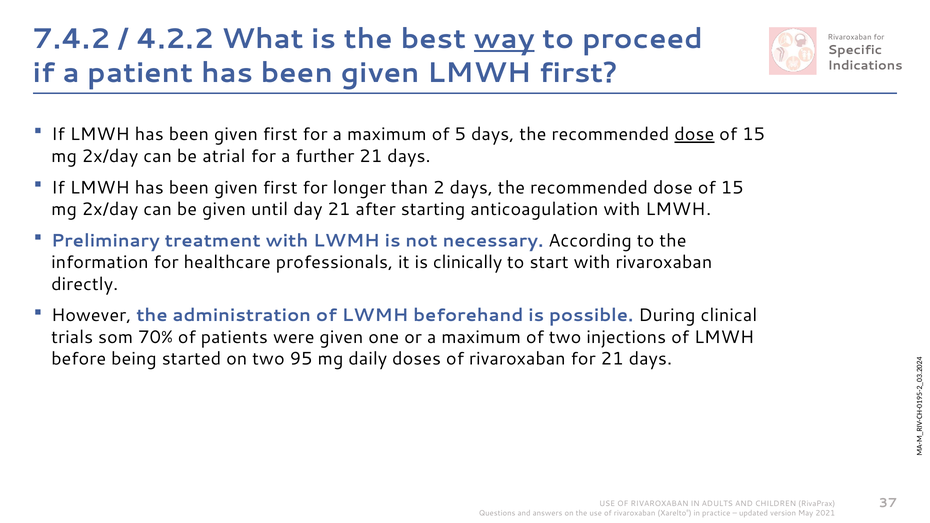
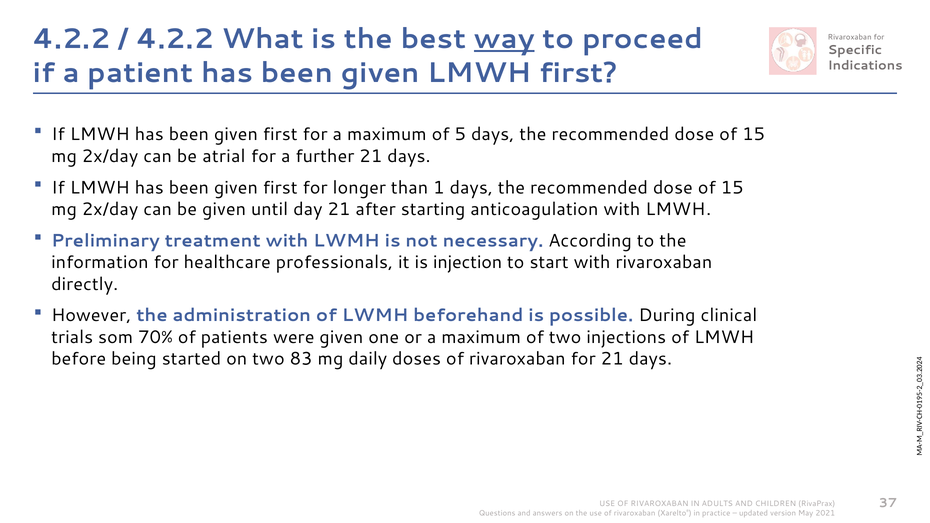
7.4.2: 7.4.2 -> 4.2.2 (72, 39)
dose underline: present -> none (694, 135)
than 2: 2 -> 1 (439, 188)
clinically: clinically -> injection (468, 262)
95: 95 -> 83 (301, 359)
